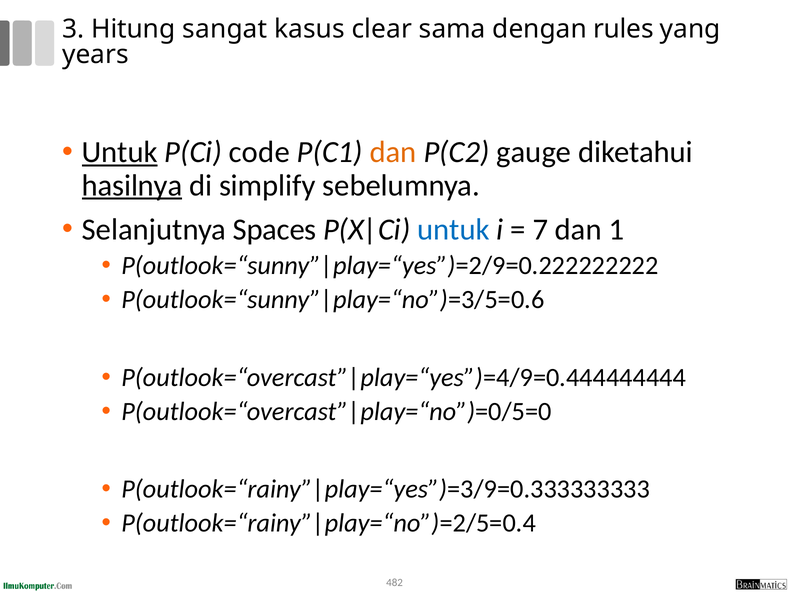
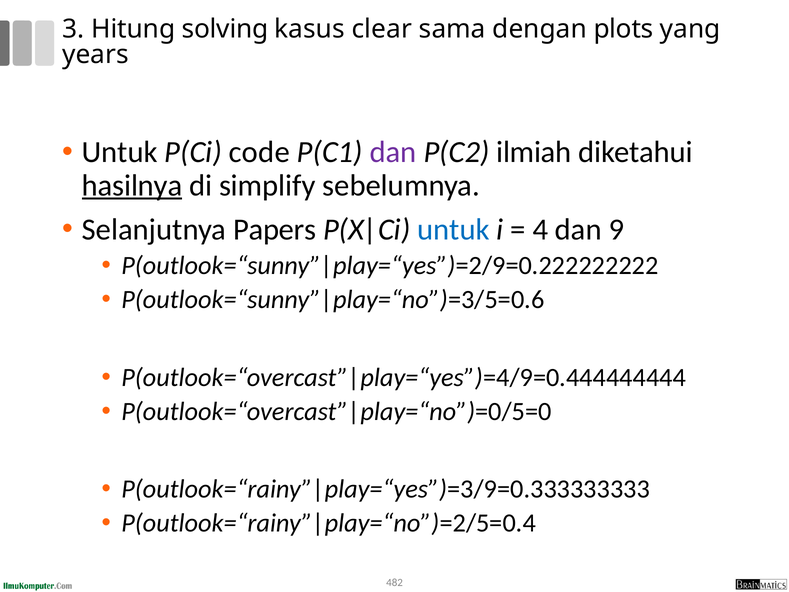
sangat: sangat -> solving (225, 29)
rules: rules -> plots (624, 29)
Untuk underline: present -> none (120, 152)
dan colour: orange -> purple (393, 152)
gauge: gauge -> ilmiah (534, 152)
Spaces: Spaces -> Papers (275, 229)
7: 7 -> 4 (540, 229)
1: 1 -> 9 (616, 229)
